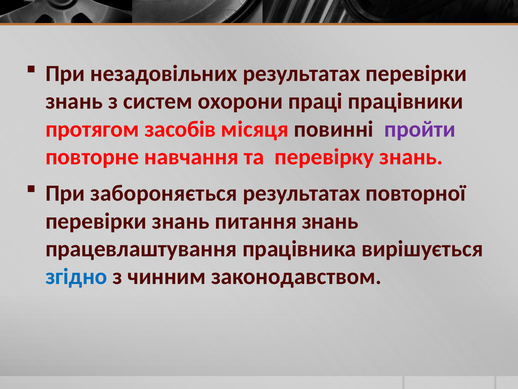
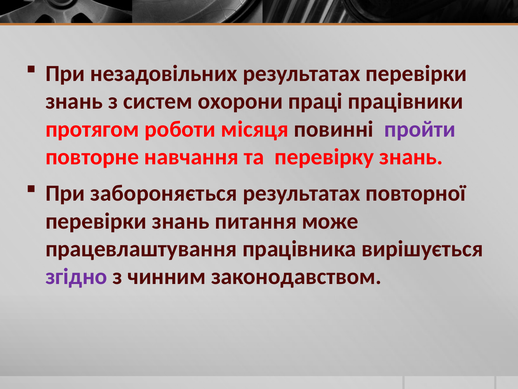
засобів: засобів -> роботи (180, 129)
питання знань: знань -> може (330, 221)
згідно colour: blue -> purple (76, 276)
